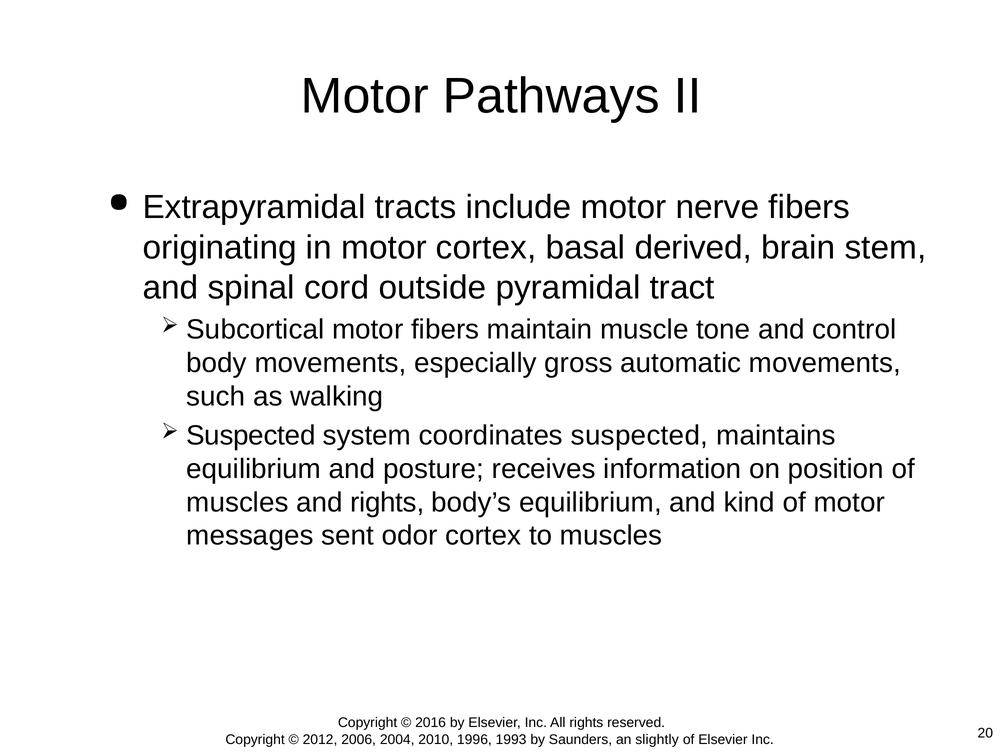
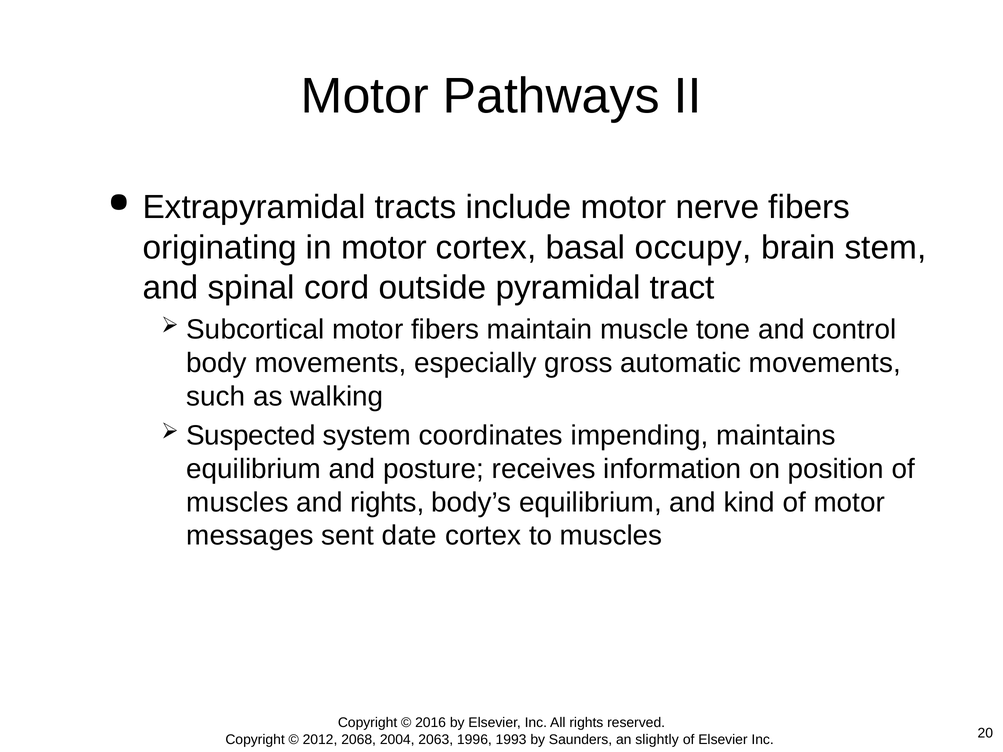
derived: derived -> occupy (693, 248)
coordinates suspected: suspected -> impending (640, 436)
odor: odor -> date (409, 536)
2006: 2006 -> 2068 (359, 740)
2010: 2010 -> 2063 (436, 740)
